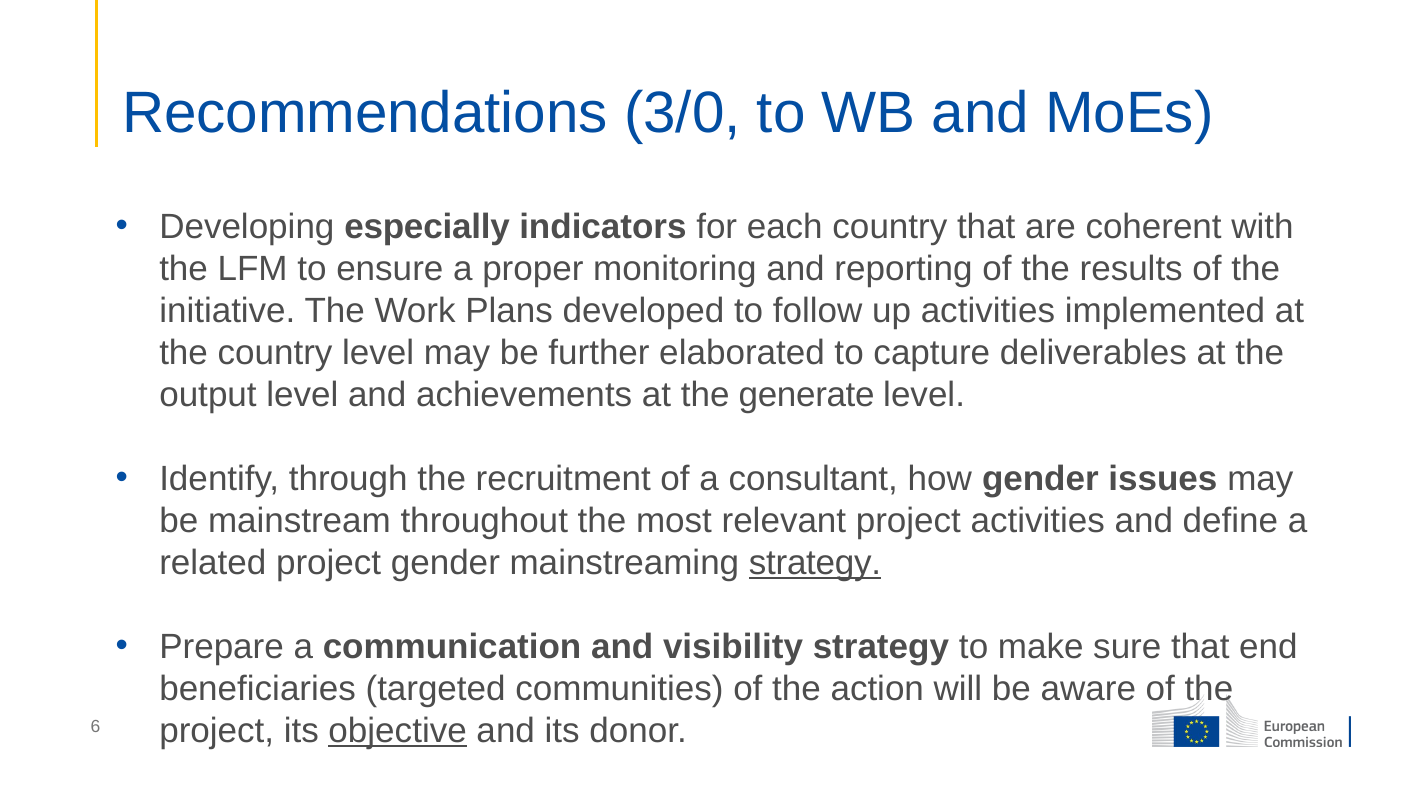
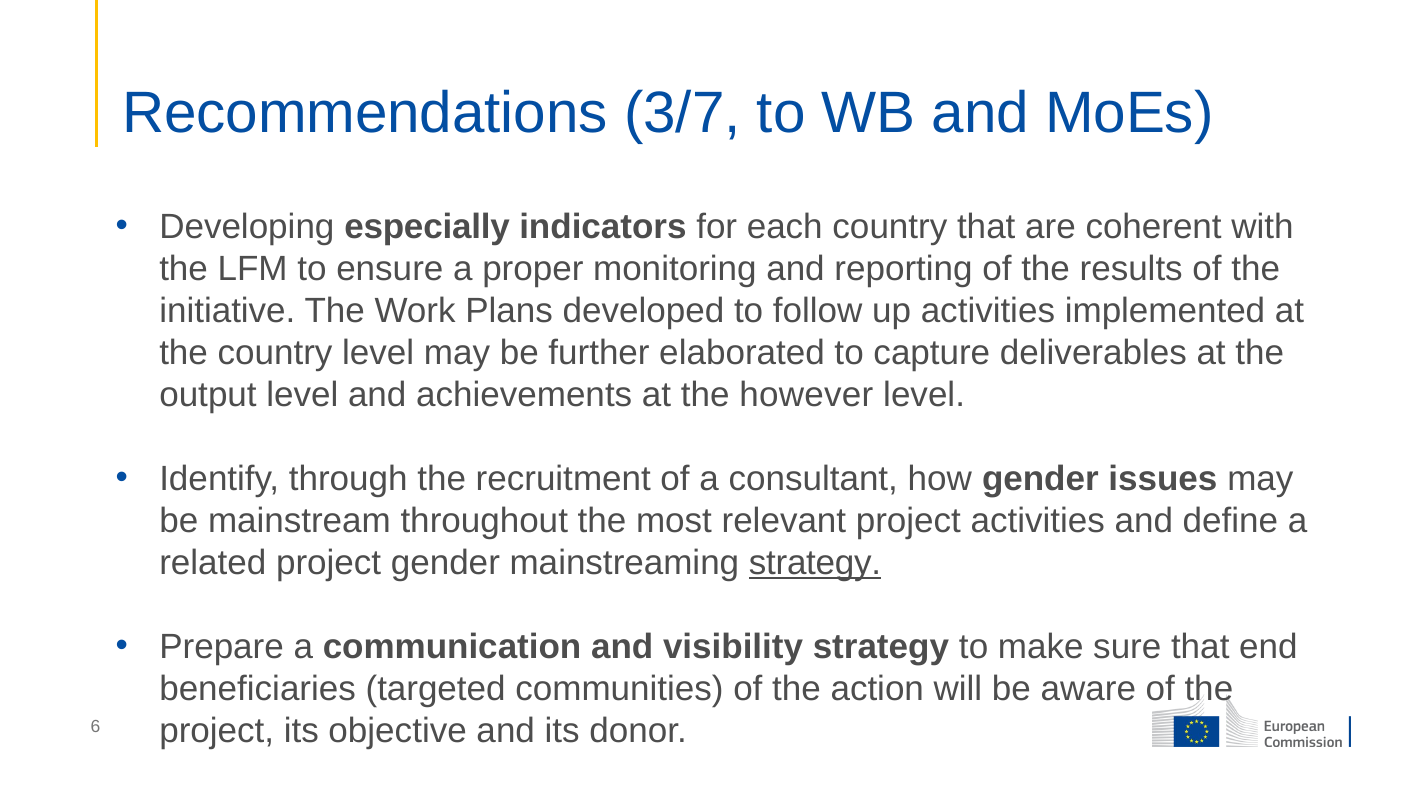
3/0: 3/0 -> 3/7 (682, 113)
generate: generate -> however (806, 395)
objective underline: present -> none (398, 731)
